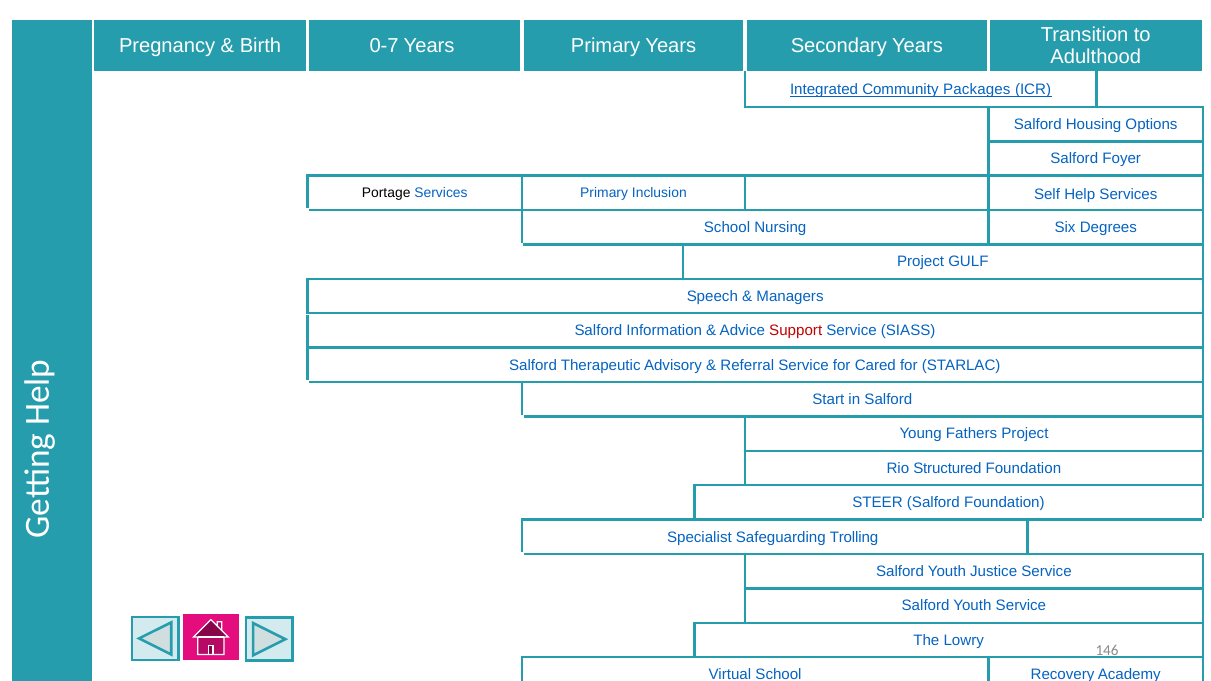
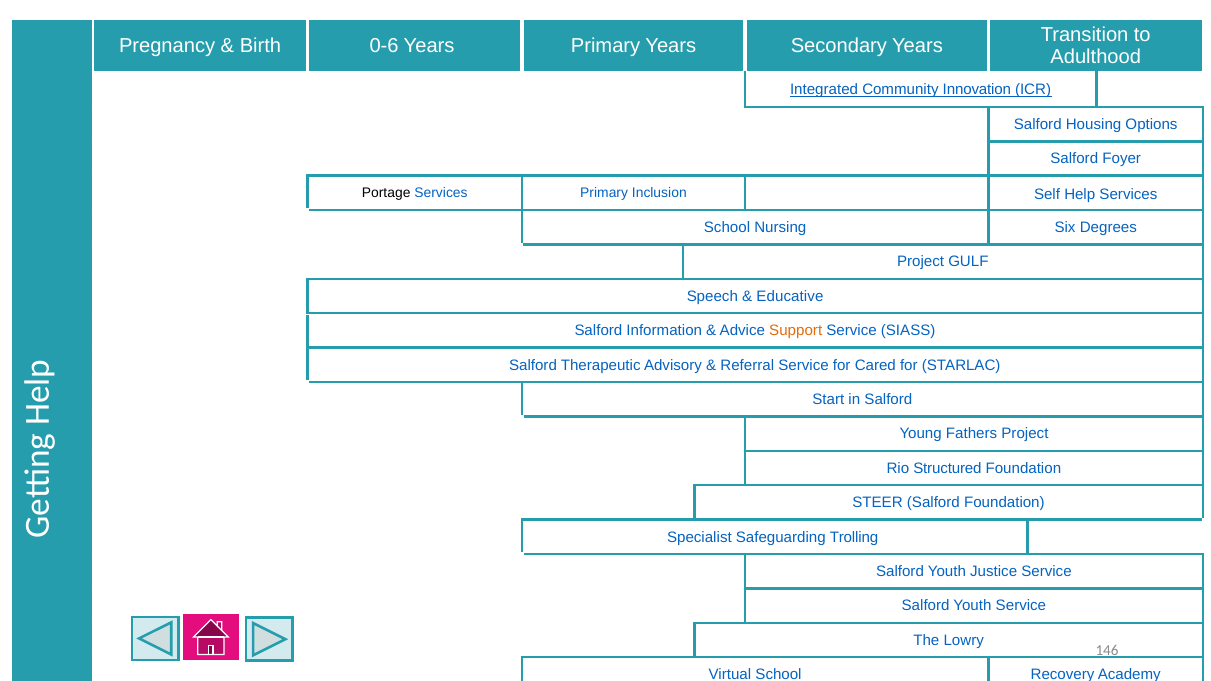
0-7: 0-7 -> 0-6 (384, 46)
Packages: Packages -> Innovation (977, 90)
Managers: Managers -> Educative (790, 296)
Support colour: red -> orange (796, 331)
